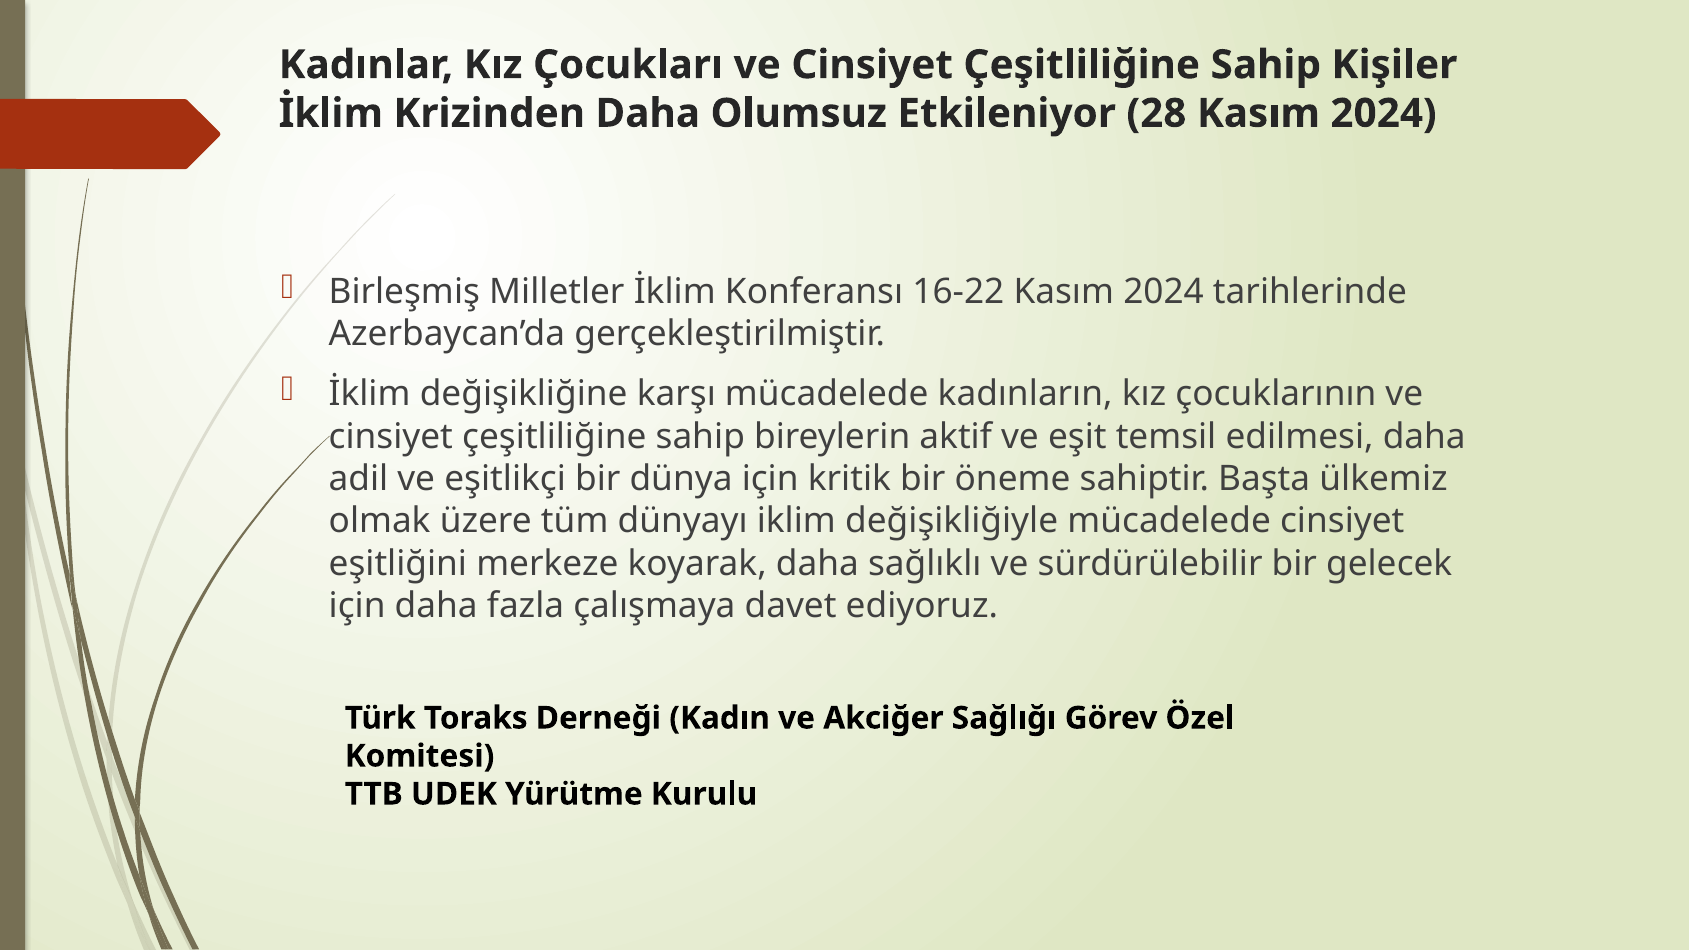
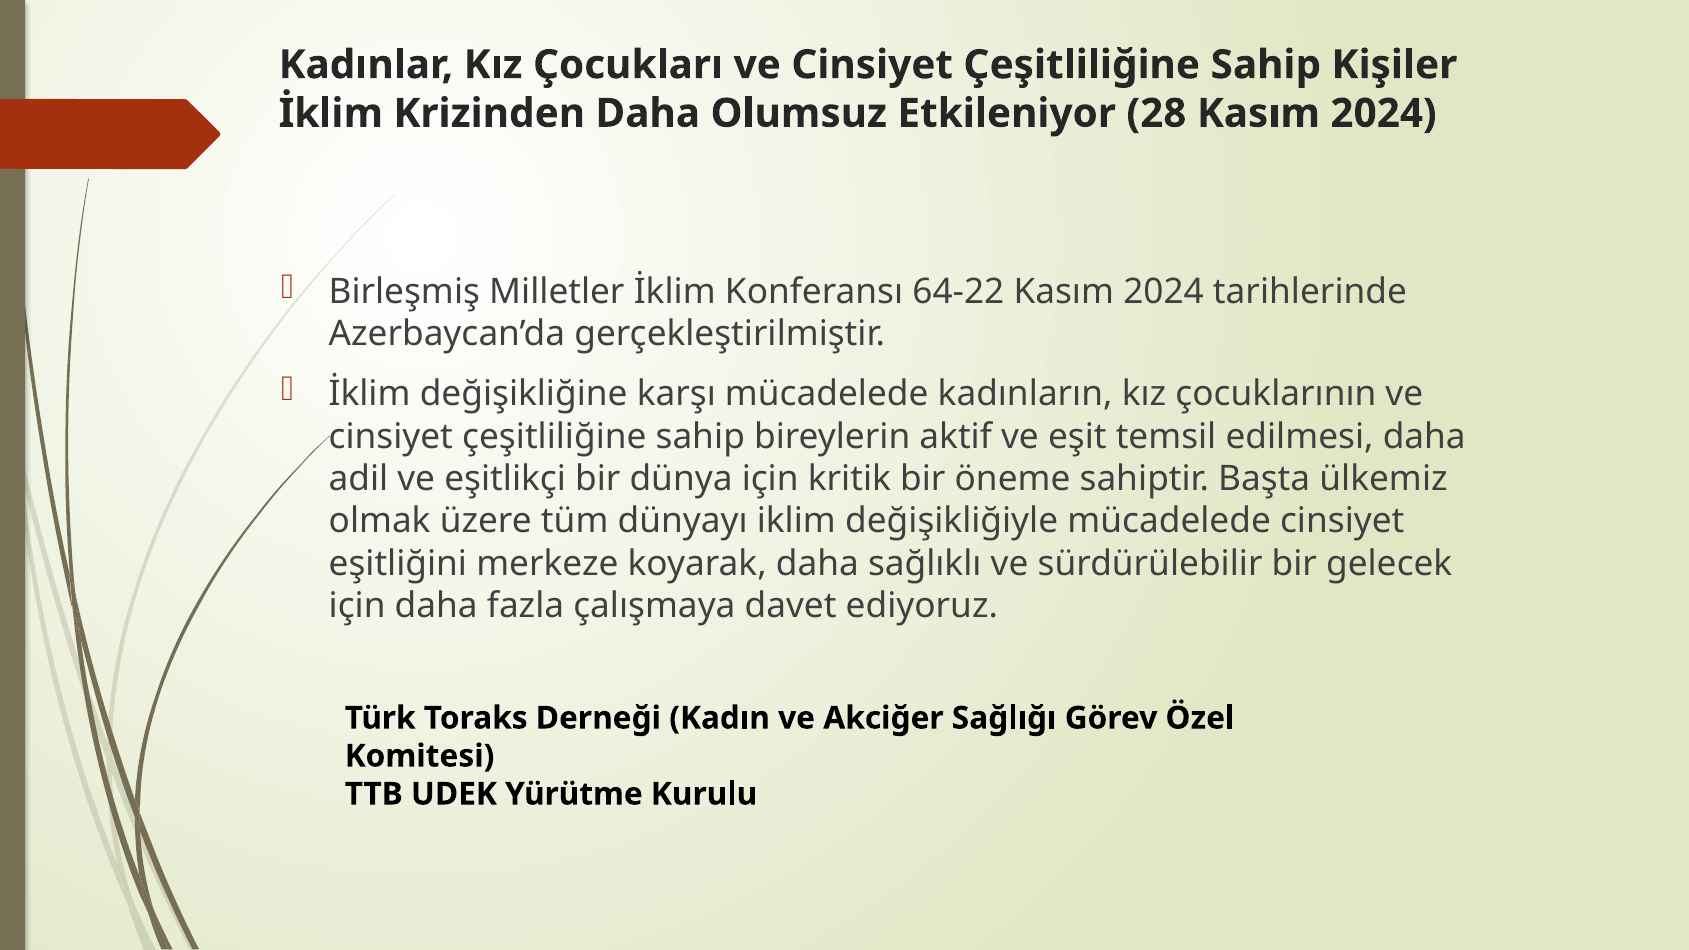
16-22: 16-22 -> 64-22 (958, 292)
